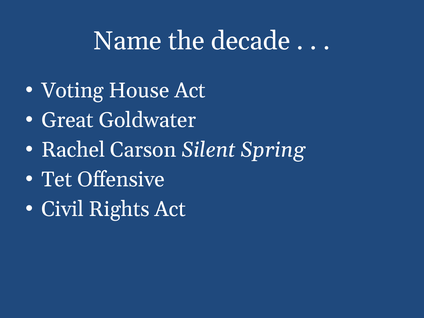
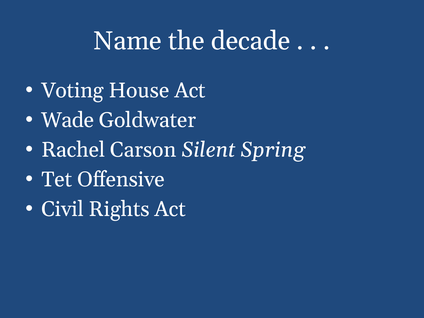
Great: Great -> Wade (68, 120)
